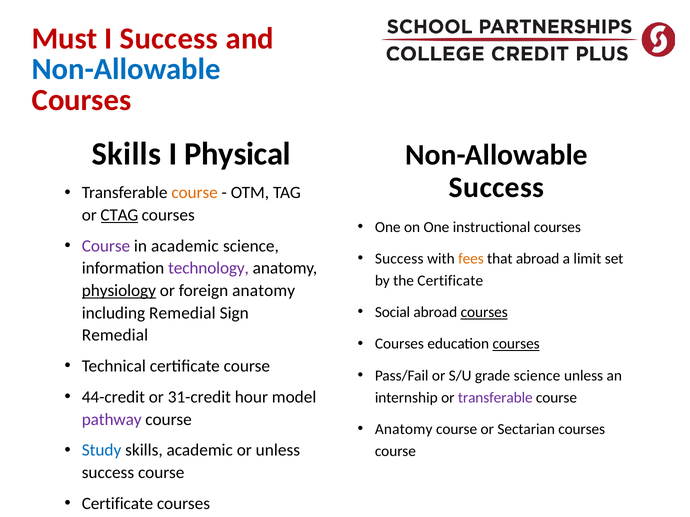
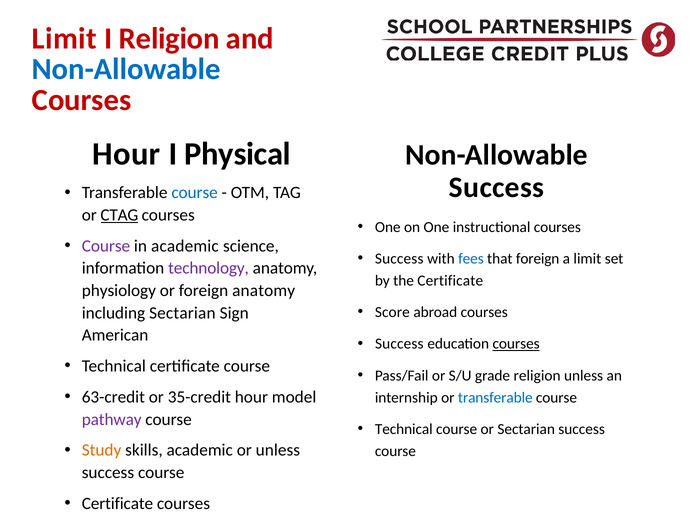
Must: Must -> Limit (64, 39)
I Success: Success -> Religion (169, 39)
Skills: Skills -> Hour (126, 154)
course colour: orange -> blue (195, 193)
fees colour: orange -> blue (471, 259)
that abroad: abroad -> foreign (538, 259)
physiology underline: present -> none (119, 291)
Social: Social -> Score (392, 313)
courses underline: present -> none (484, 313)
including Remedial: Remedial -> Sectarian (182, 313)
Remedial: Remedial -> American (115, 336)
Courses: Courses -> Success (399, 344)
grade science: science -> religion (537, 376)
44-credit: 44-credit -> 63-credit (113, 397)
31-credit: 31-credit -> 35-credit (199, 397)
transferable colour: purple -> blue (495, 398)
Anatomy: Anatomy -> Technical (404, 430)
Sectarian courses: courses -> success (582, 430)
Study colour: blue -> orange (102, 451)
